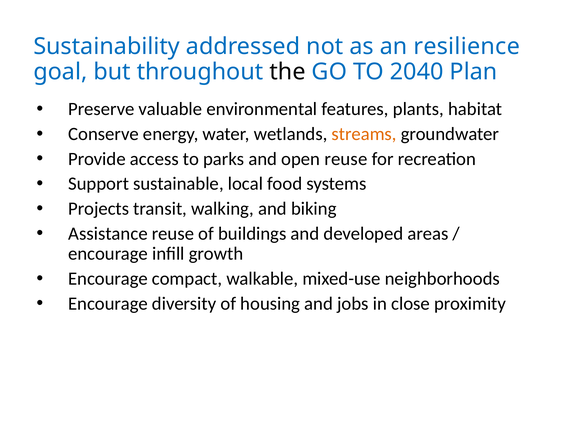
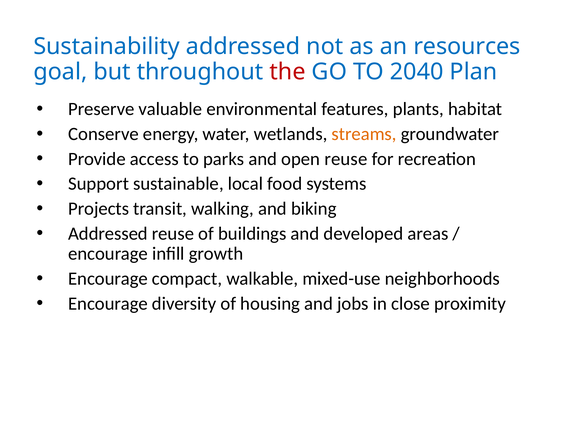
resilience: resilience -> resources (467, 46)
the colour: black -> red (288, 72)
Assistance: Assistance -> Addressed (108, 234)
